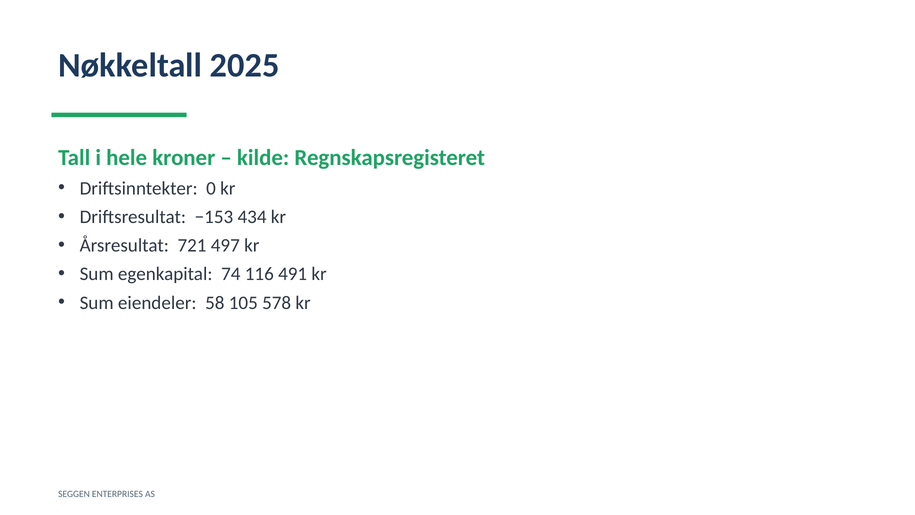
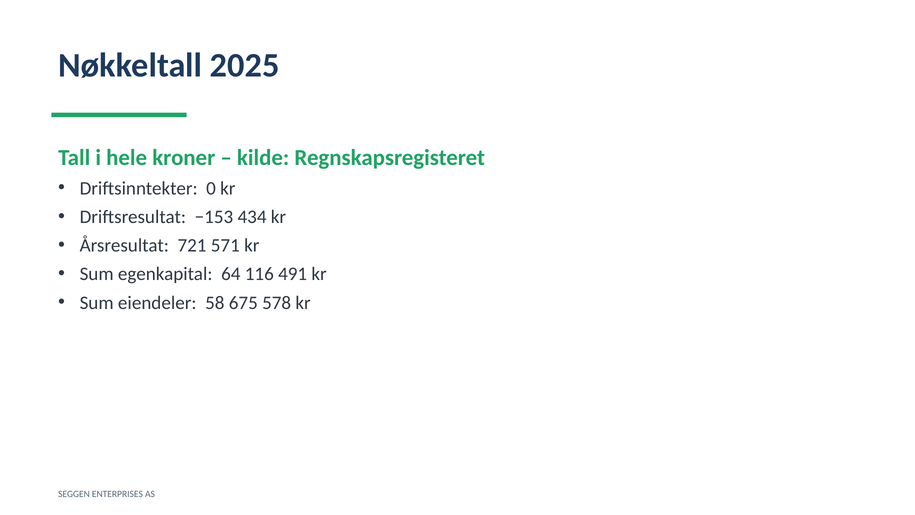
497: 497 -> 571 (225, 245)
74: 74 -> 64 (231, 274)
105: 105 -> 675 (243, 303)
